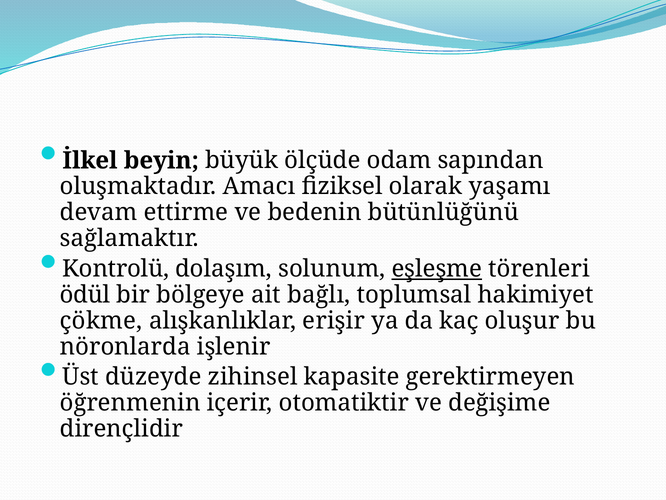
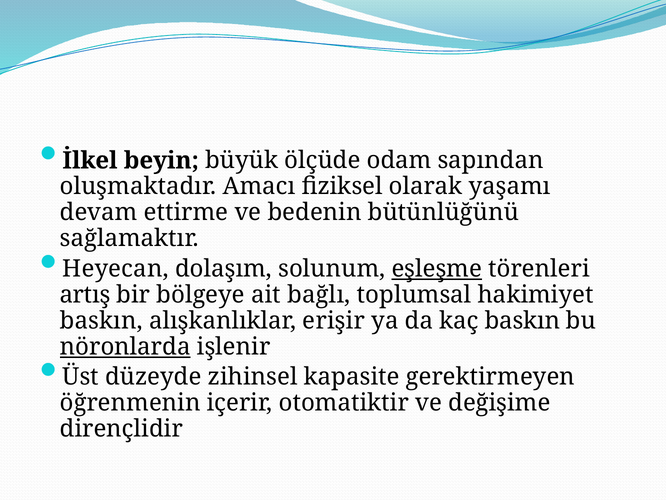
Kontrolü: Kontrolü -> Heyecan (116, 268)
ödül: ödül -> artış (85, 294)
çökme: çökme -> baskın (101, 320)
kaç oluşur: oluşur -> baskın (522, 320)
nöronlarda underline: none -> present (125, 346)
